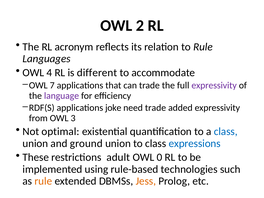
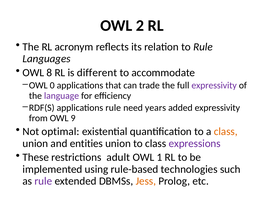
4: 4 -> 8 (49, 73)
7: 7 -> 0 (52, 85)
applications joke: joke -> rule (113, 108)
need trade: trade -> years (155, 108)
3: 3 -> 9 (73, 118)
class colour: blue -> orange (226, 131)
ground: ground -> entities (86, 143)
expressions colour: blue -> purple (195, 143)
0: 0 -> 1 (160, 157)
rule colour: orange -> purple (43, 181)
